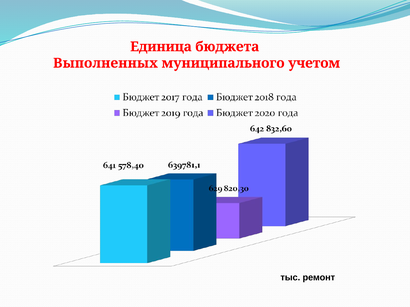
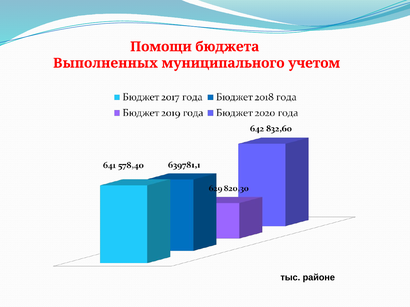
Единица: Единица -> Помощи (161, 47)
ремонт: ремонт -> районе (319, 278)
